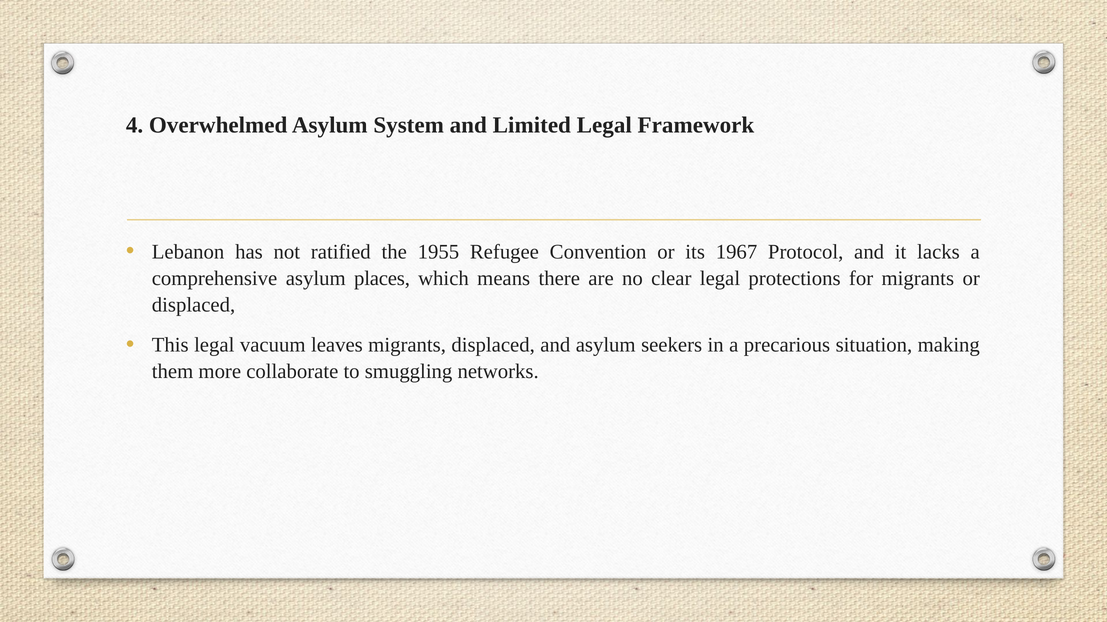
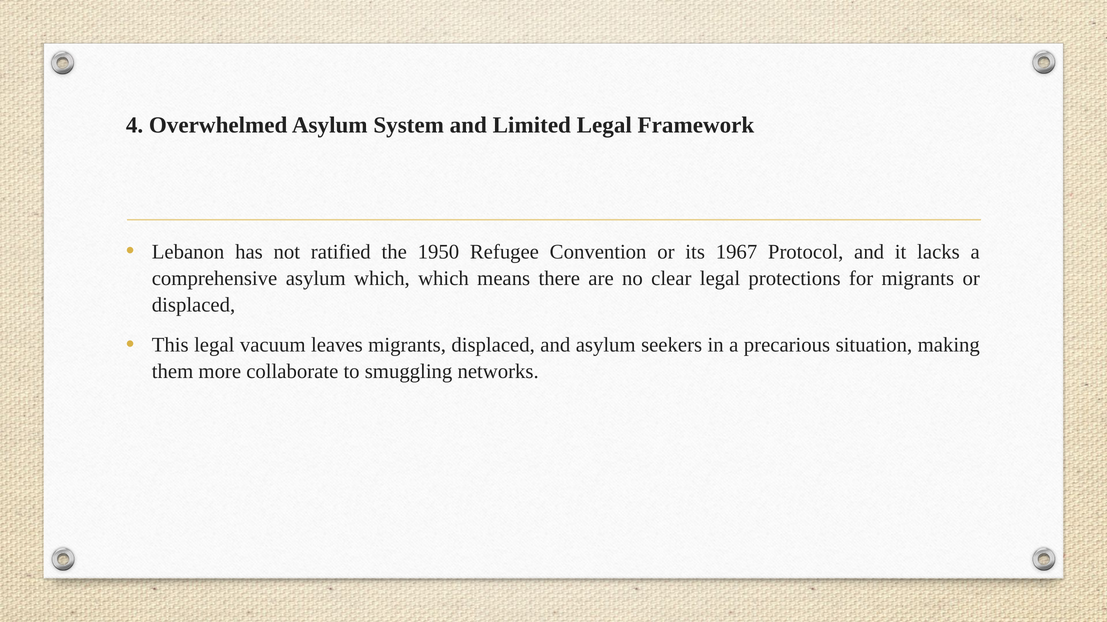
1955: 1955 -> 1950 (438, 252)
asylum places: places -> which (382, 279)
